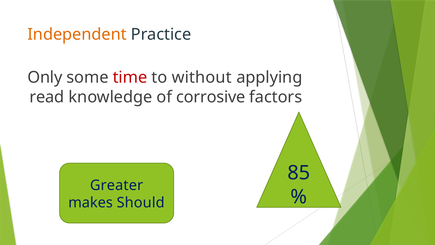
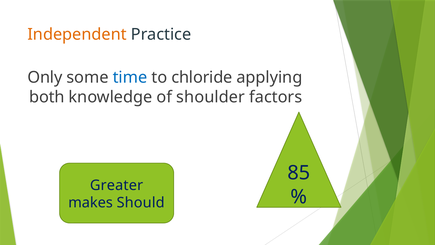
time colour: red -> blue (130, 77)
without: without -> chloride (202, 77)
read: read -> both (47, 97)
corrosive: corrosive -> shoulder (211, 97)
